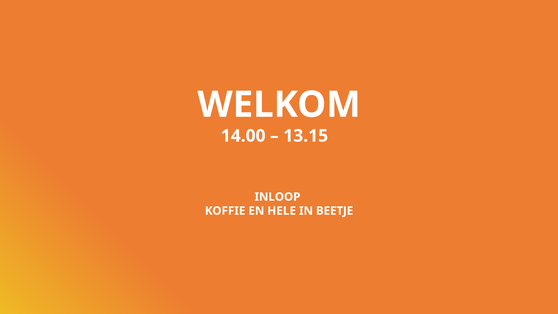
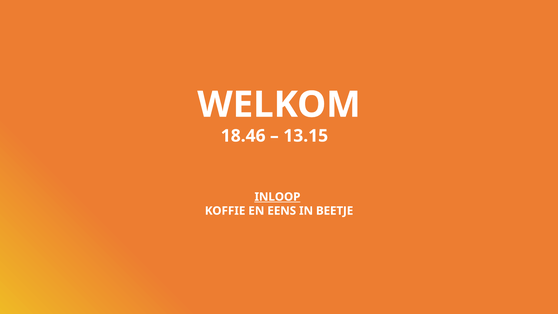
14.00: 14.00 -> 18.46 (243, 136)
INLOOP underline: none -> present (277, 197)
HELE: HELE -> EENS (282, 211)
